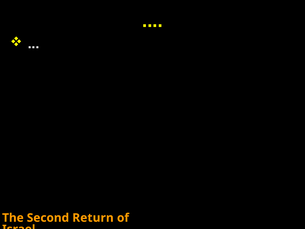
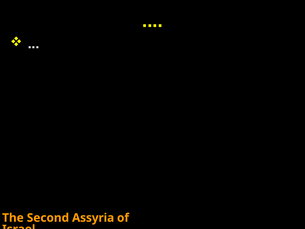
Return: Return -> Assyria (93, 218)
